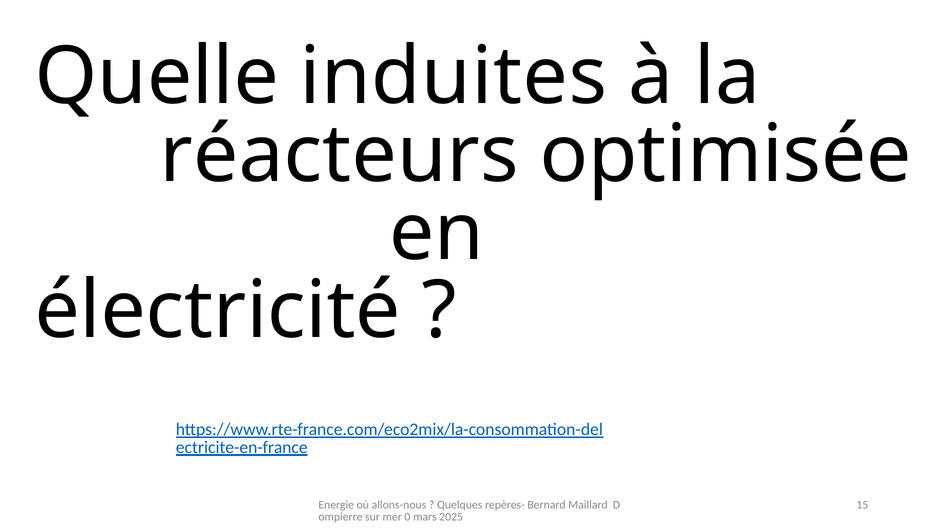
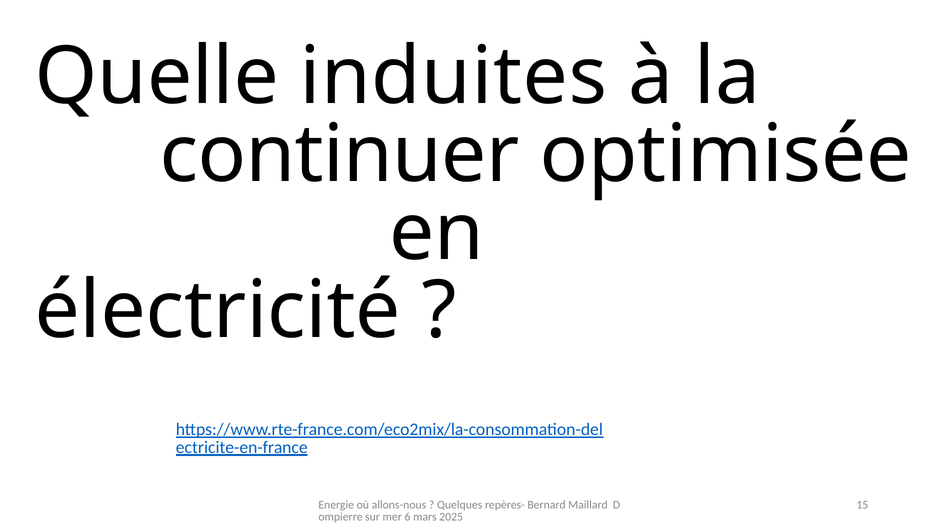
réacteurs: réacteurs -> continuer (340, 155)
0: 0 -> 6 (407, 517)
